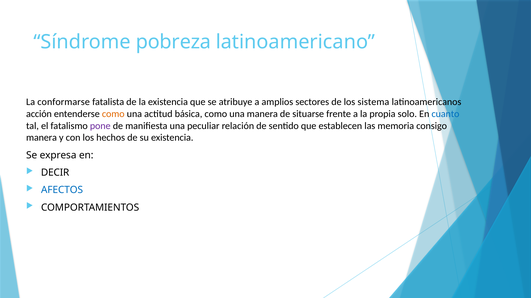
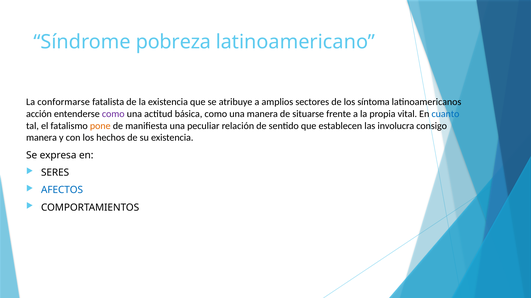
sistema: sistema -> síntoma (374, 102)
como colour: orange -> purple (113, 114)
solo: solo -> vital (407, 114)
pone colour: purple -> orange (100, 126)
memoria: memoria -> involucra (396, 126)
DECIR: DECIR -> SERES (55, 173)
